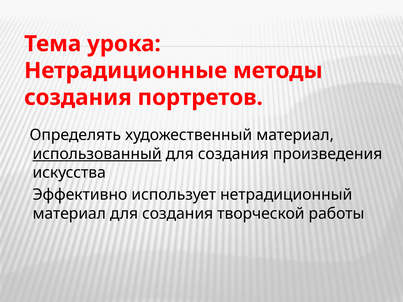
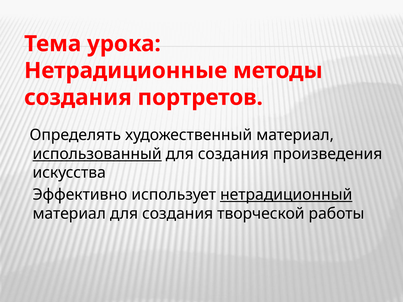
нетрадиционный underline: none -> present (286, 195)
